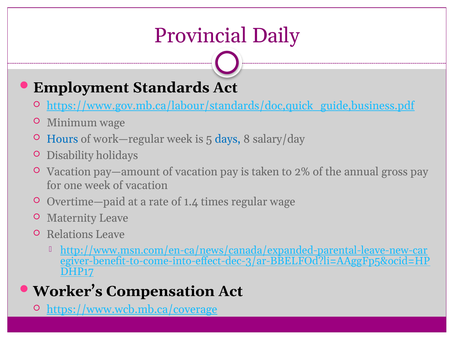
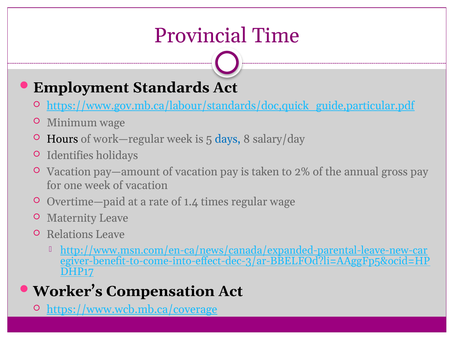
Daily: Daily -> Time (276, 36)
https://www.gov.mb.ca/labour/standards/doc,quick_guide,business.pdf: https://www.gov.mb.ca/labour/standards/doc,quick_guide,business.pdf -> https://www.gov.mb.ca/labour/standards/doc,quick_guide,particular.pdf (231, 106)
Hours colour: blue -> black (62, 139)
Disability: Disability -> Identifies (70, 156)
